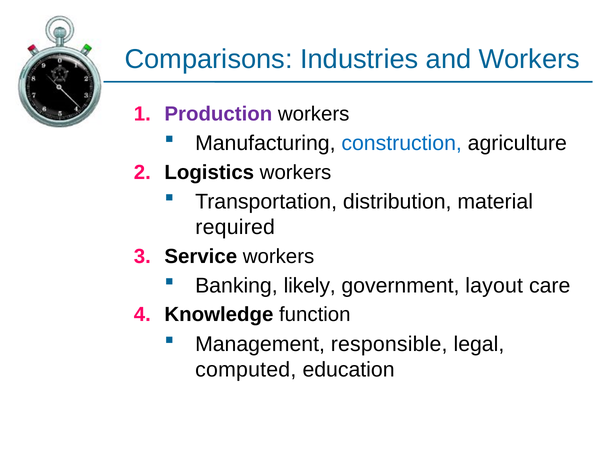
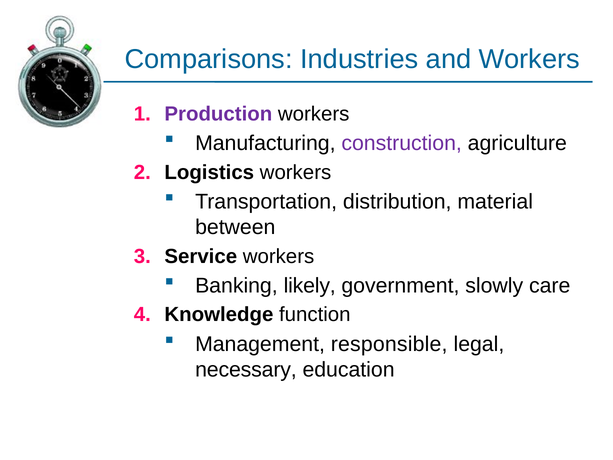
construction colour: blue -> purple (402, 143)
required: required -> between (235, 227)
layout: layout -> slowly (494, 285)
computed: computed -> necessary (246, 369)
